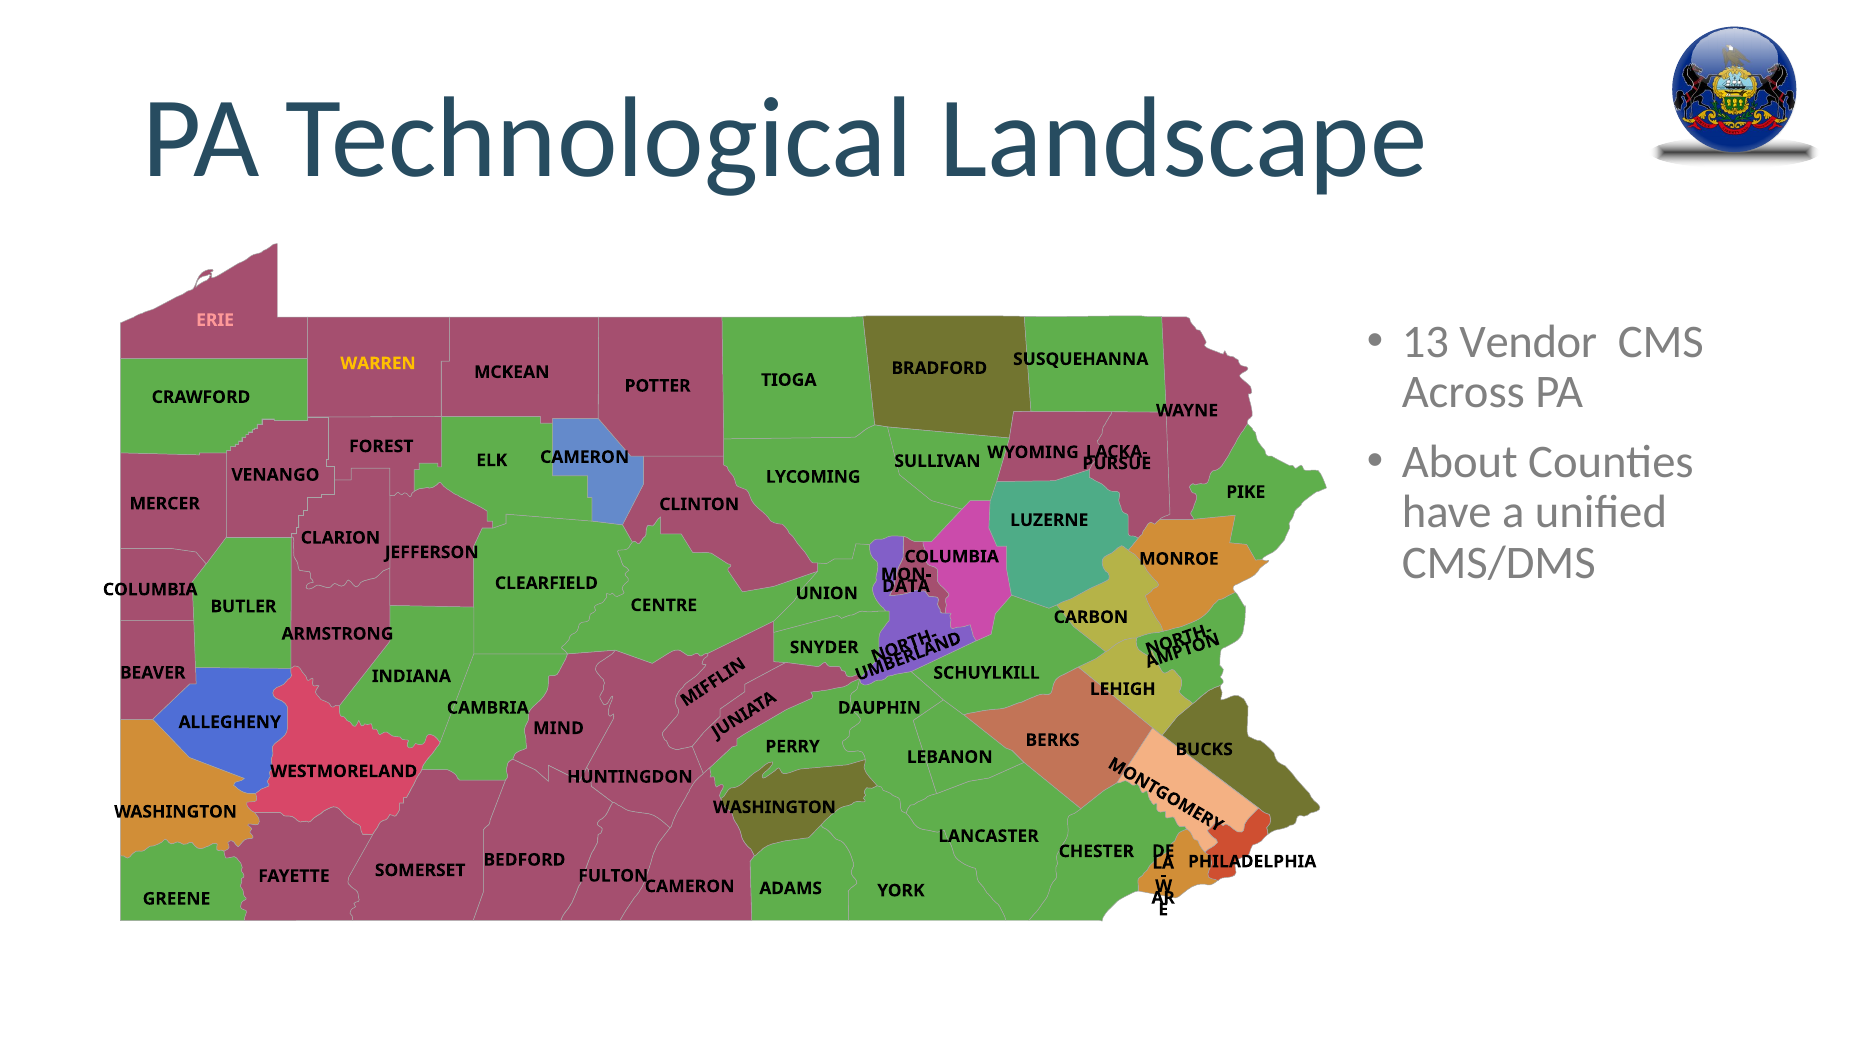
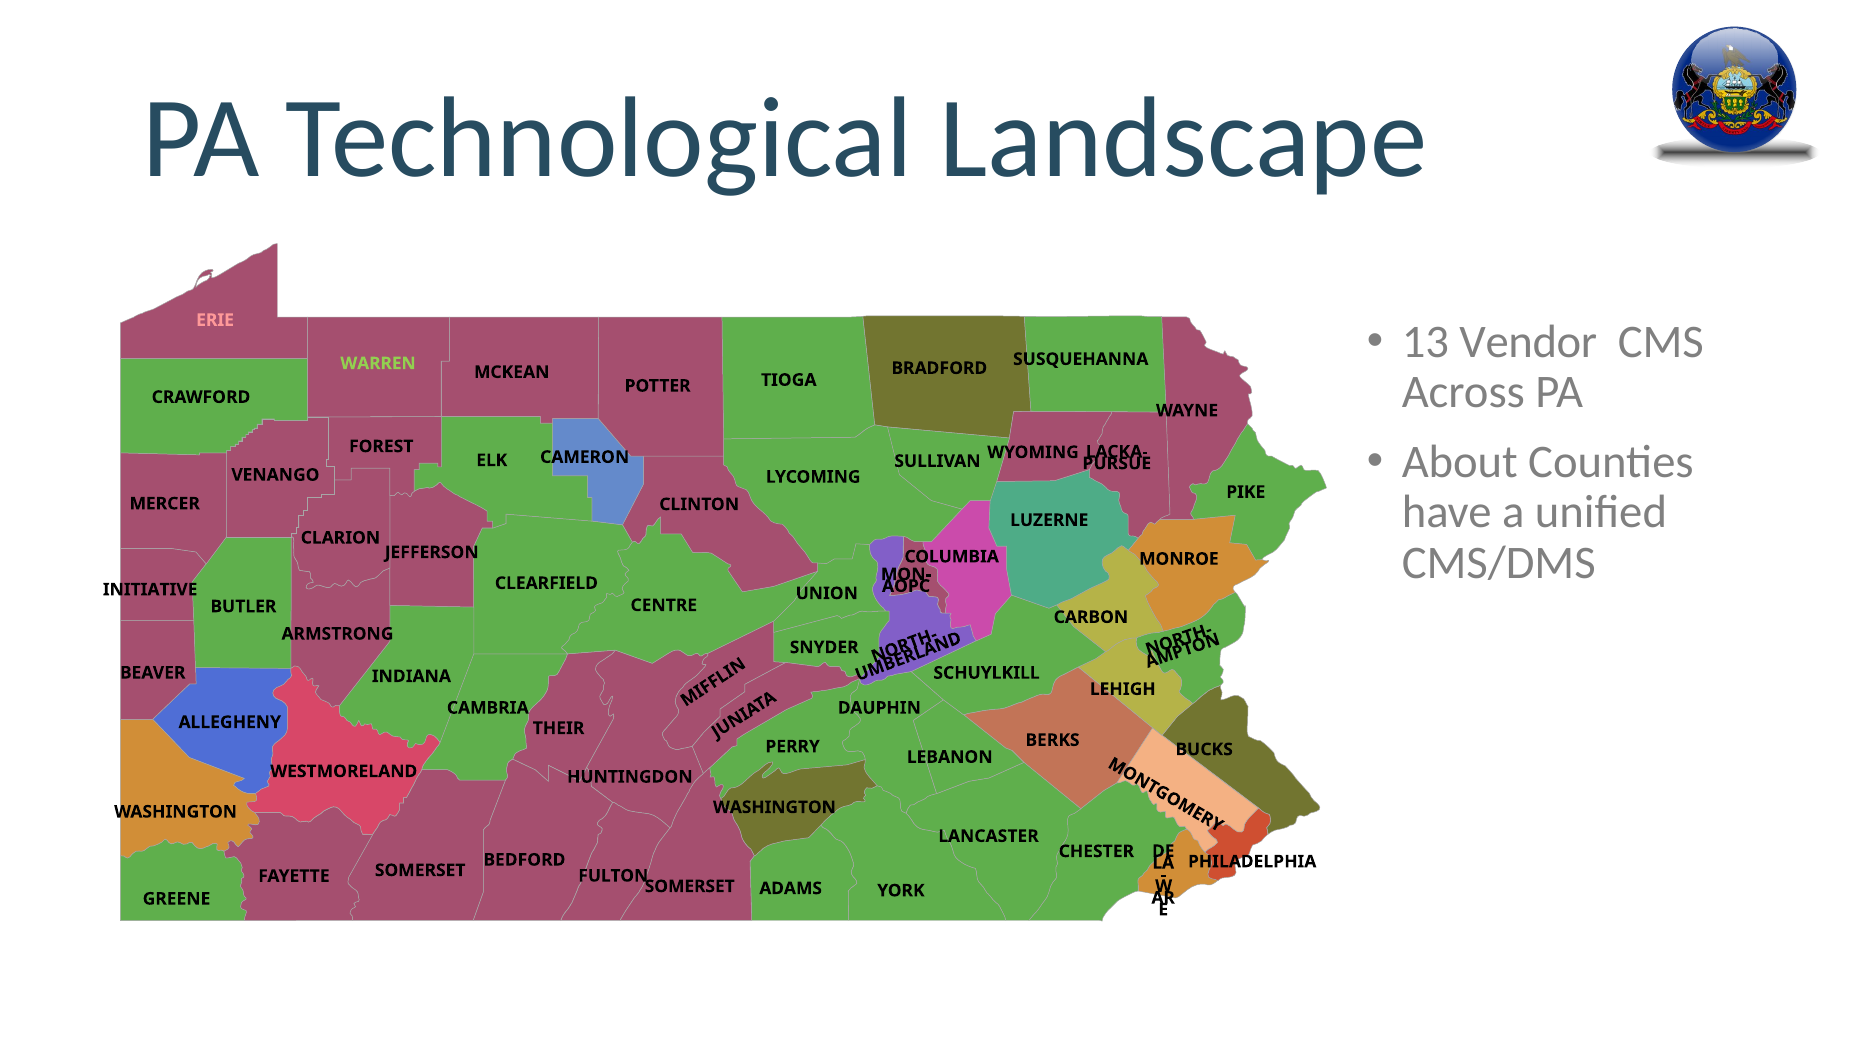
WARREN colour: yellow -> light green (378, 363)
DATA: DATA -> AOPC (906, 586)
COLUMBIA: COLUMBIA -> INITIATIVE (150, 589)
MIND: MIND -> THEIR (559, 728)
CAMERON: CAMERON -> SOMERSET (690, 886)
